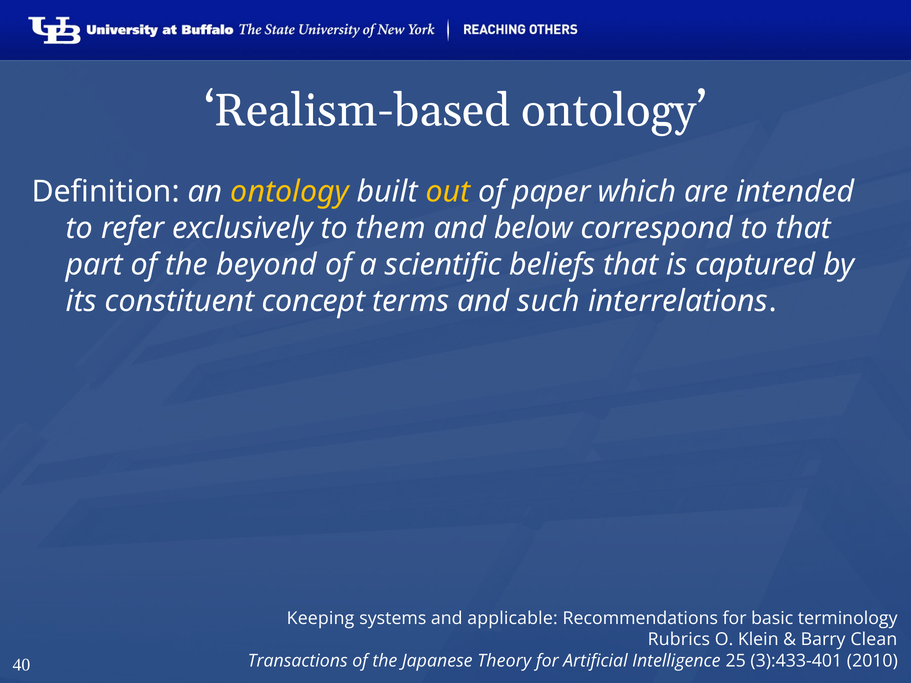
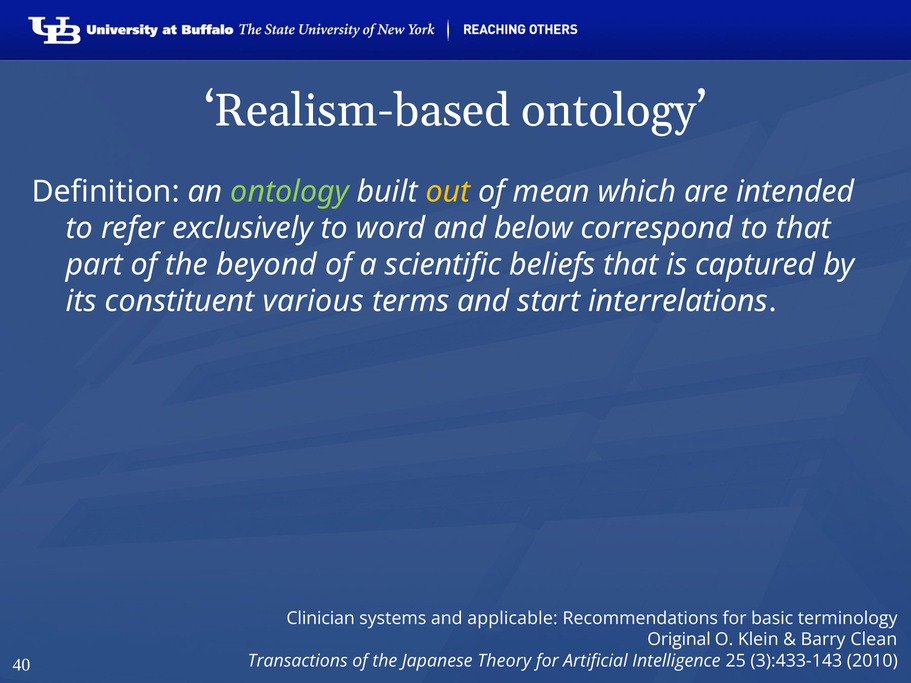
ontology colour: yellow -> light green (290, 192)
paper: paper -> mean (551, 192)
them: them -> word (391, 228)
concept: concept -> various (313, 301)
such: such -> start (549, 301)
Keeping: Keeping -> Clinician (321, 618)
Rubrics: Rubrics -> Original (679, 640)
3):433-401: 3):433-401 -> 3):433-143 (796, 661)
